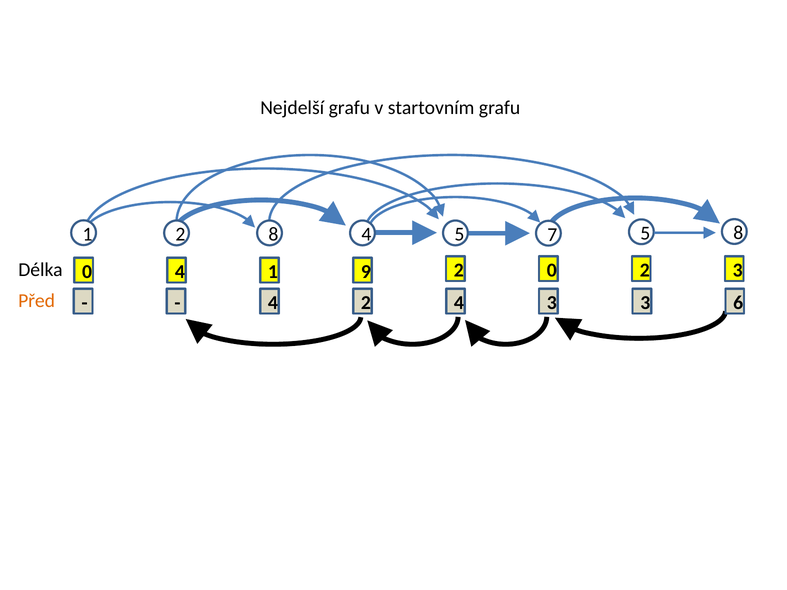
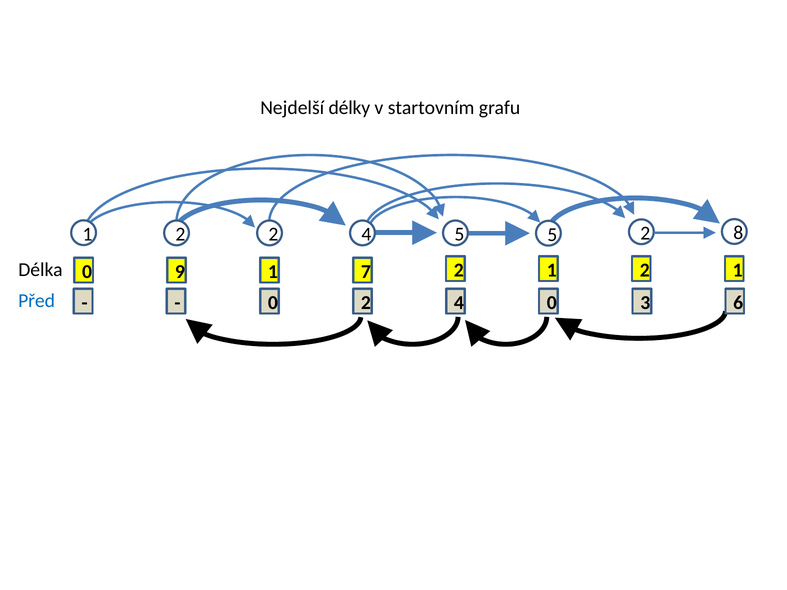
Nejdelší grafu: grafu -> délky (349, 108)
2 8: 8 -> 2 (273, 234)
5 7: 7 -> 5 (552, 235)
4 5: 5 -> 2 (645, 233)
0 4: 4 -> 9 (180, 272)
9: 9 -> 7 (366, 272)
0: 0 -> 1 (552, 270)
3: 3 -> 1 (738, 270)
Před colour: orange -> blue (37, 301)
4: 4 -> 0 (273, 303)
4 3: 3 -> 0 (552, 303)
